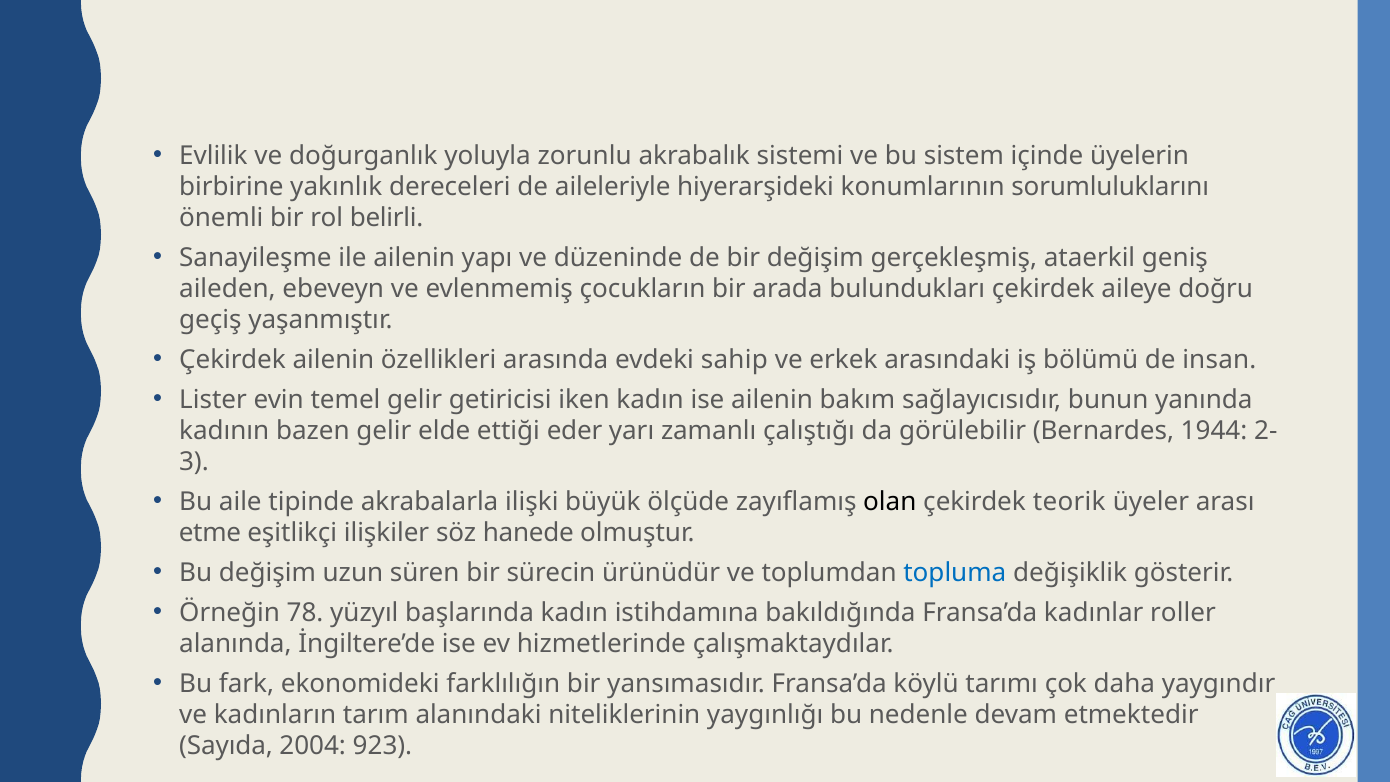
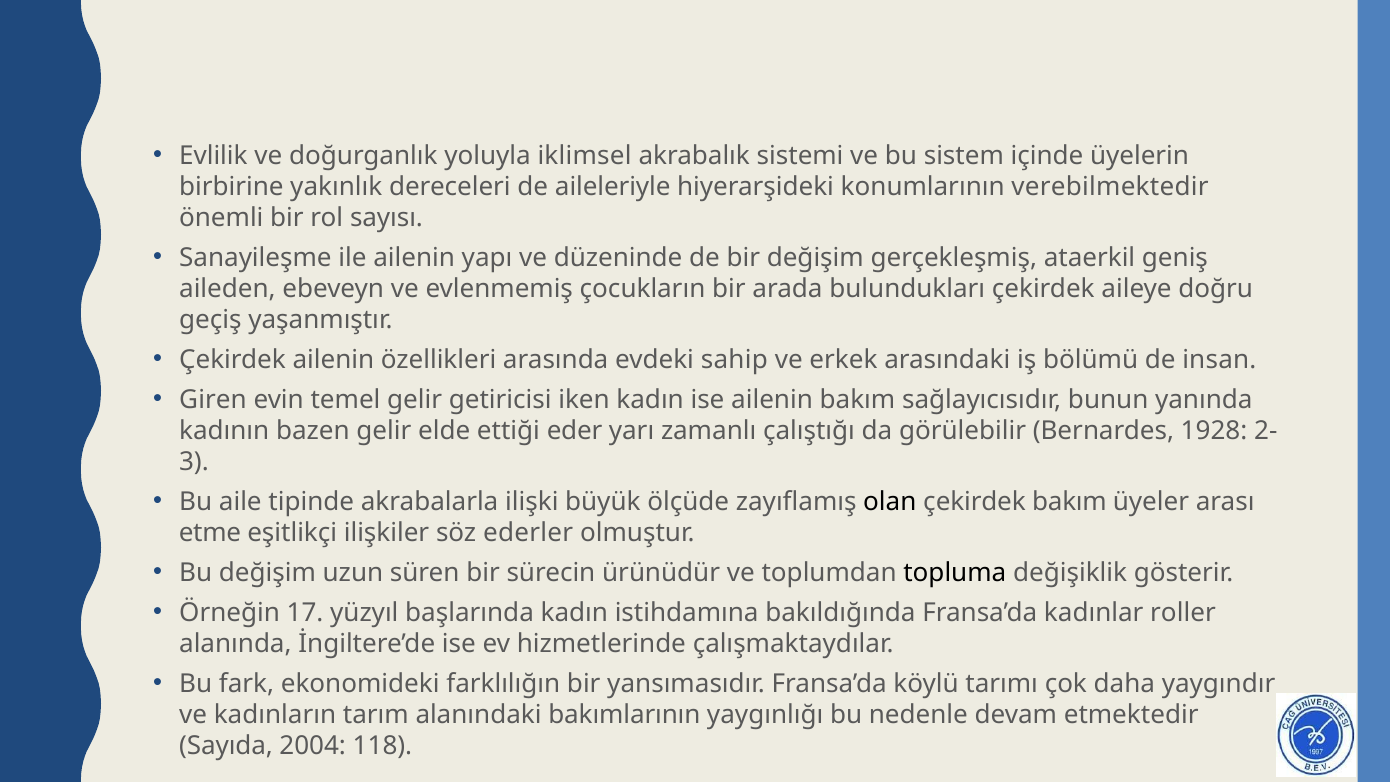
zorunlu: zorunlu -> iklimsel (585, 156)
sorumluluklarını: sorumluluklarını -> verebilmektedir (1110, 187)
belirli: belirli -> sayısı (386, 218)
Lister: Lister -> Giren (213, 400)
1944: 1944 -> 1928 (1214, 431)
çekirdek teorik: teorik -> bakım (1069, 502)
hanede: hanede -> ederler (528, 532)
topluma colour: blue -> black (955, 573)
78: 78 -> 17 (305, 613)
niteliklerinin: niteliklerinin -> bakımlarının (624, 715)
923: 923 -> 118 (382, 745)
